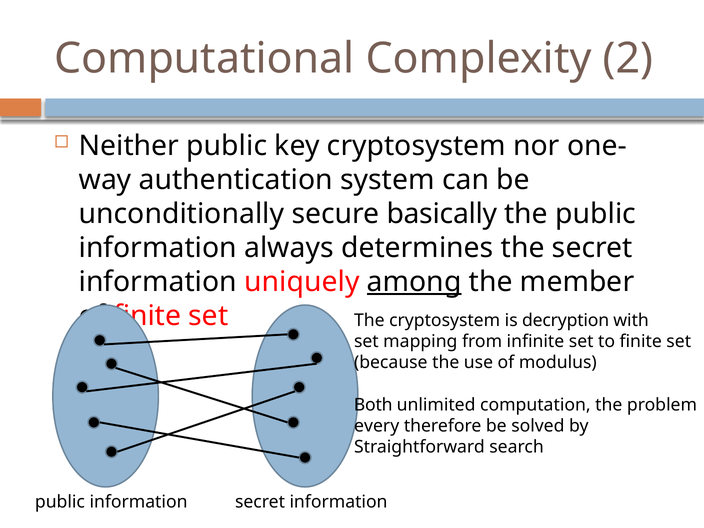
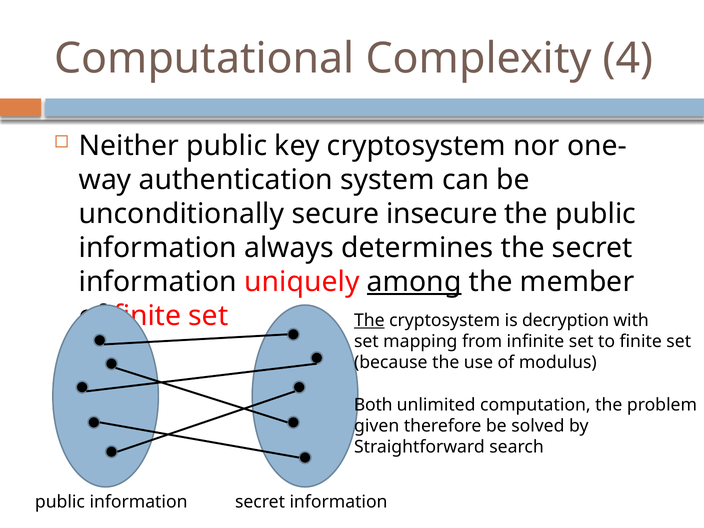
2: 2 -> 4 (628, 59)
basically: basically -> insecure (442, 214)
The underline: none -> present (369, 320)
every: every -> given (377, 426)
